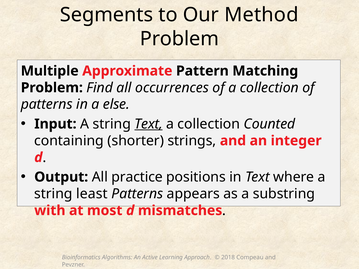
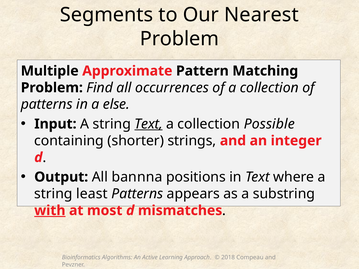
Method: Method -> Nearest (261, 15)
Counted: Counted -> Possible (269, 124)
practice: practice -> bannna (137, 177)
with underline: none -> present (50, 211)
